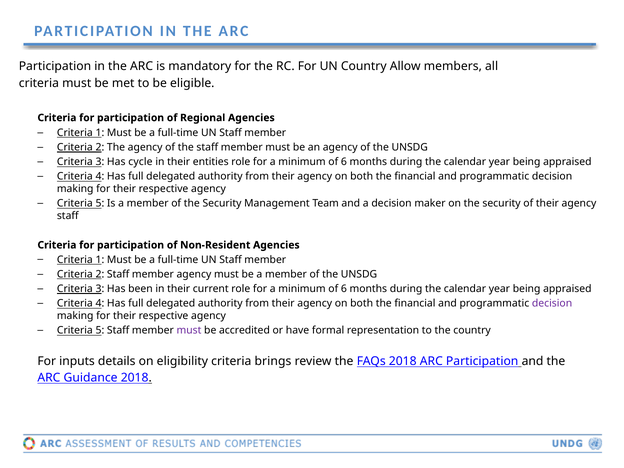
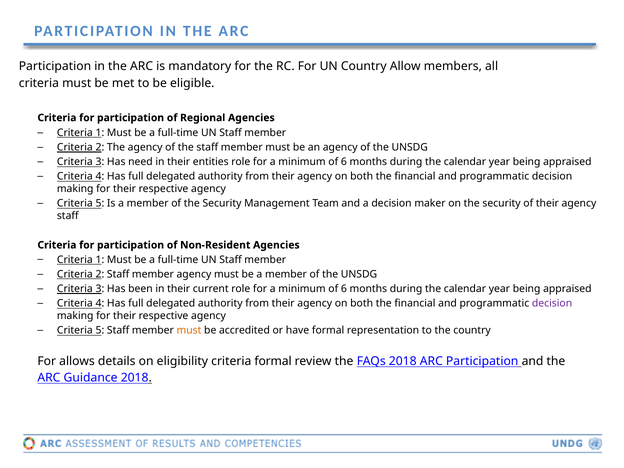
Has cycle: cycle -> need (140, 162)
must colour: purple -> orange (189, 330)
inputs: inputs -> allows (77, 361)
criteria brings: brings -> formal (273, 361)
